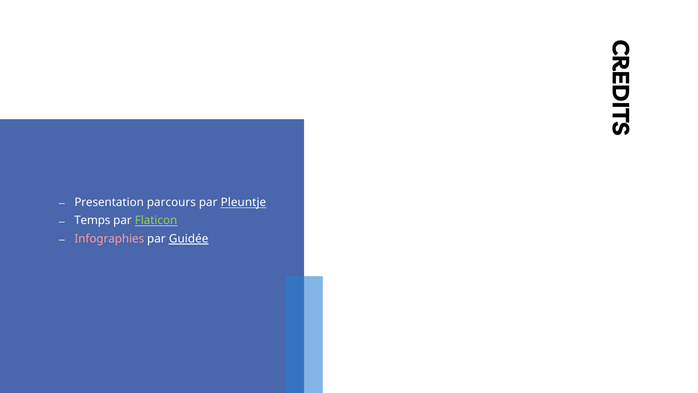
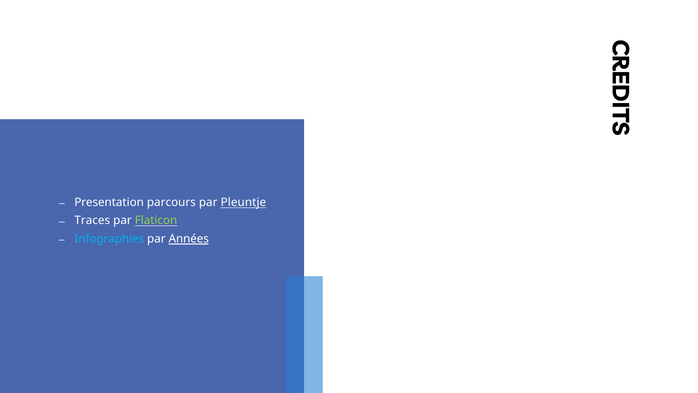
Temps: Temps -> Traces (92, 220)
Infographies colour: pink -> light blue (109, 239)
Guidée: Guidée -> Années (189, 239)
